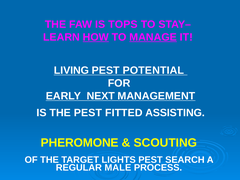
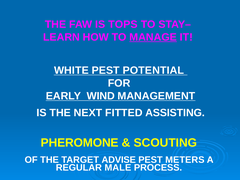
HOW underline: present -> none (96, 37)
LIVING: LIVING -> WHITE (71, 70)
NEXT: NEXT -> WIND (101, 96)
THE PEST: PEST -> NEXT (88, 113)
LIGHTS: LIGHTS -> ADVISE (119, 160)
SEARCH: SEARCH -> METERS (185, 160)
